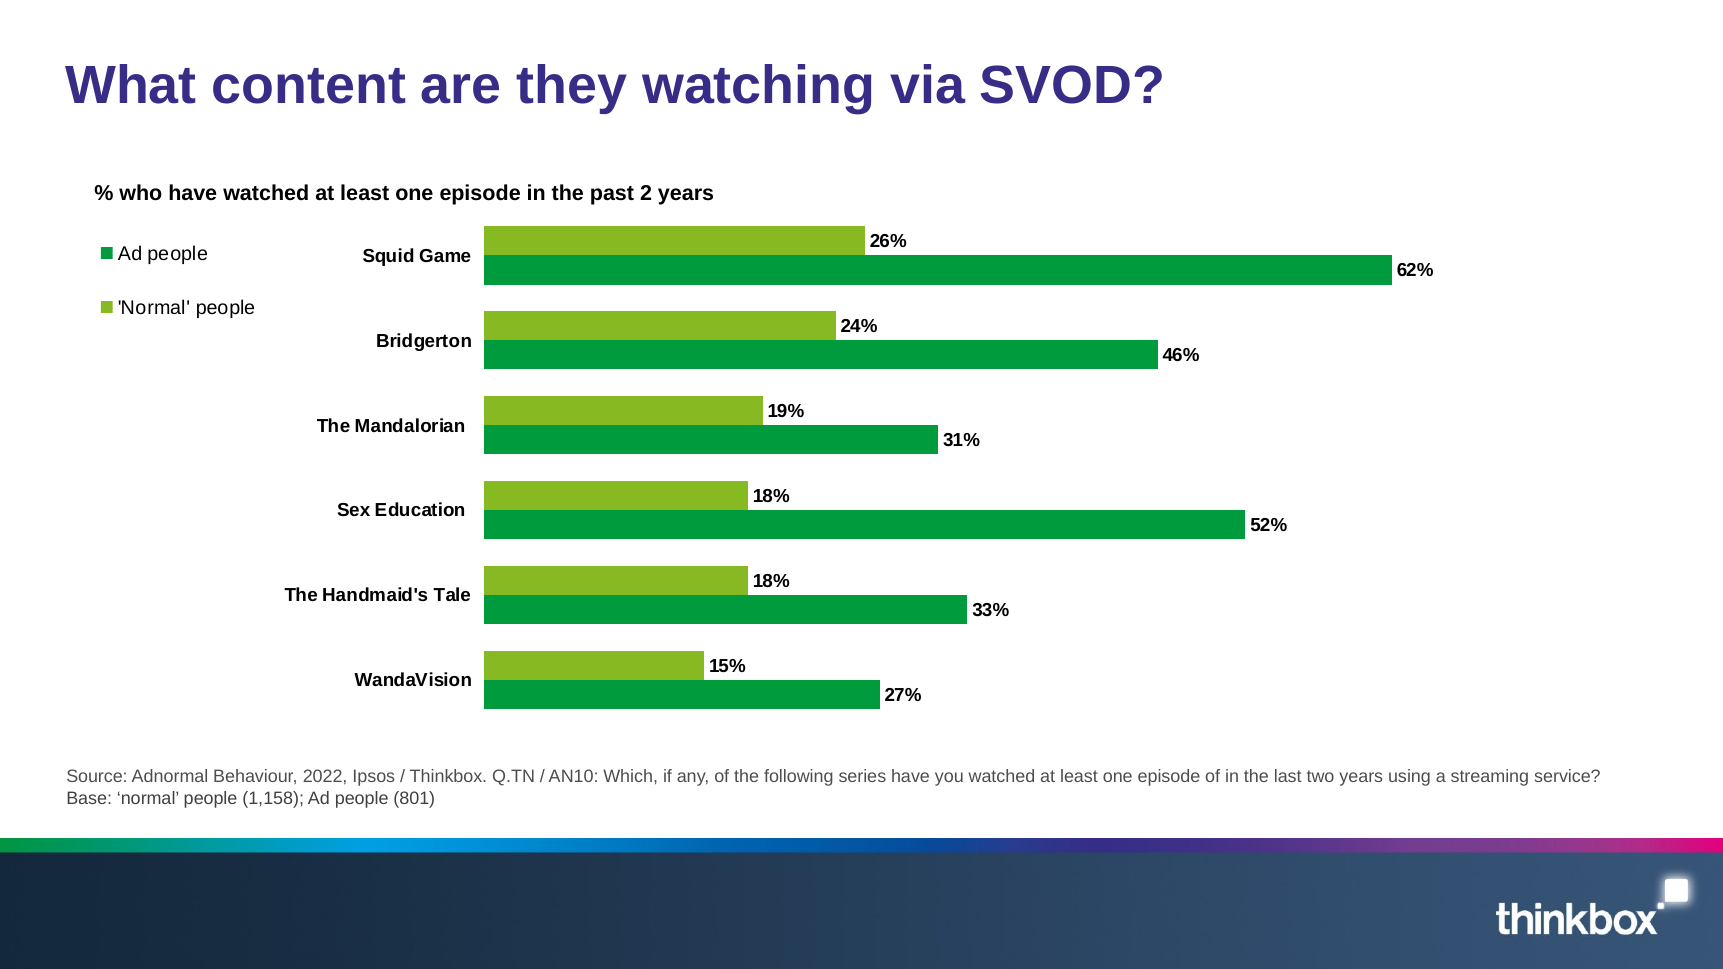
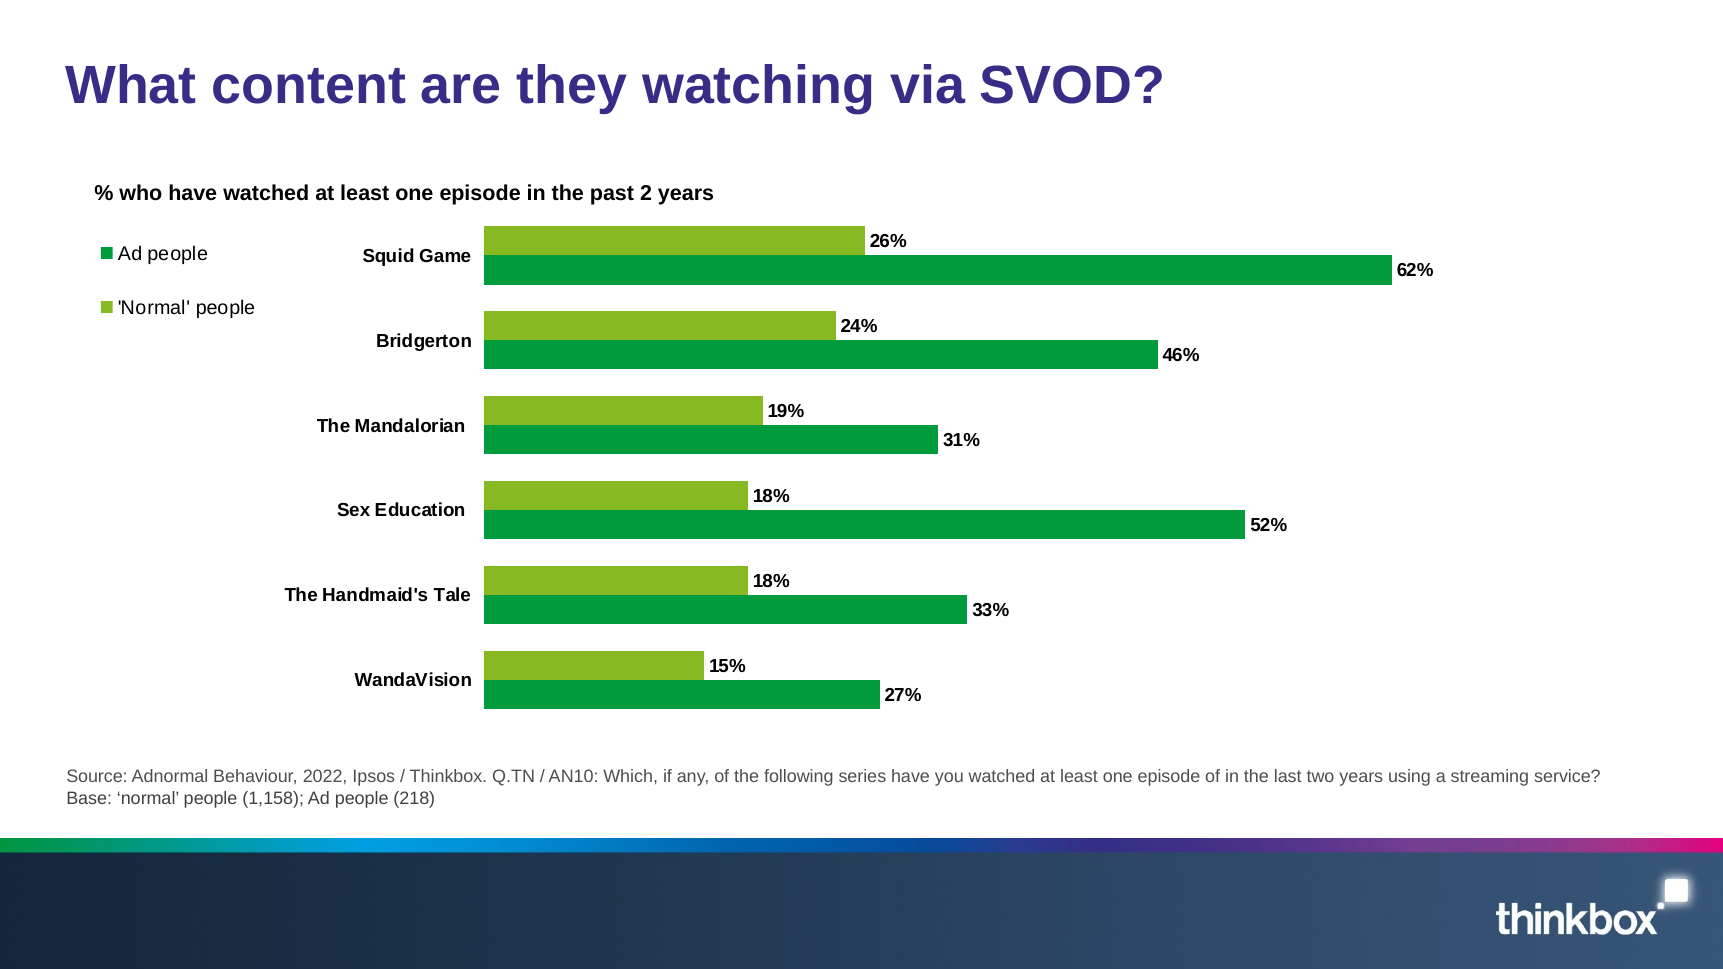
801: 801 -> 218 (414, 798)
